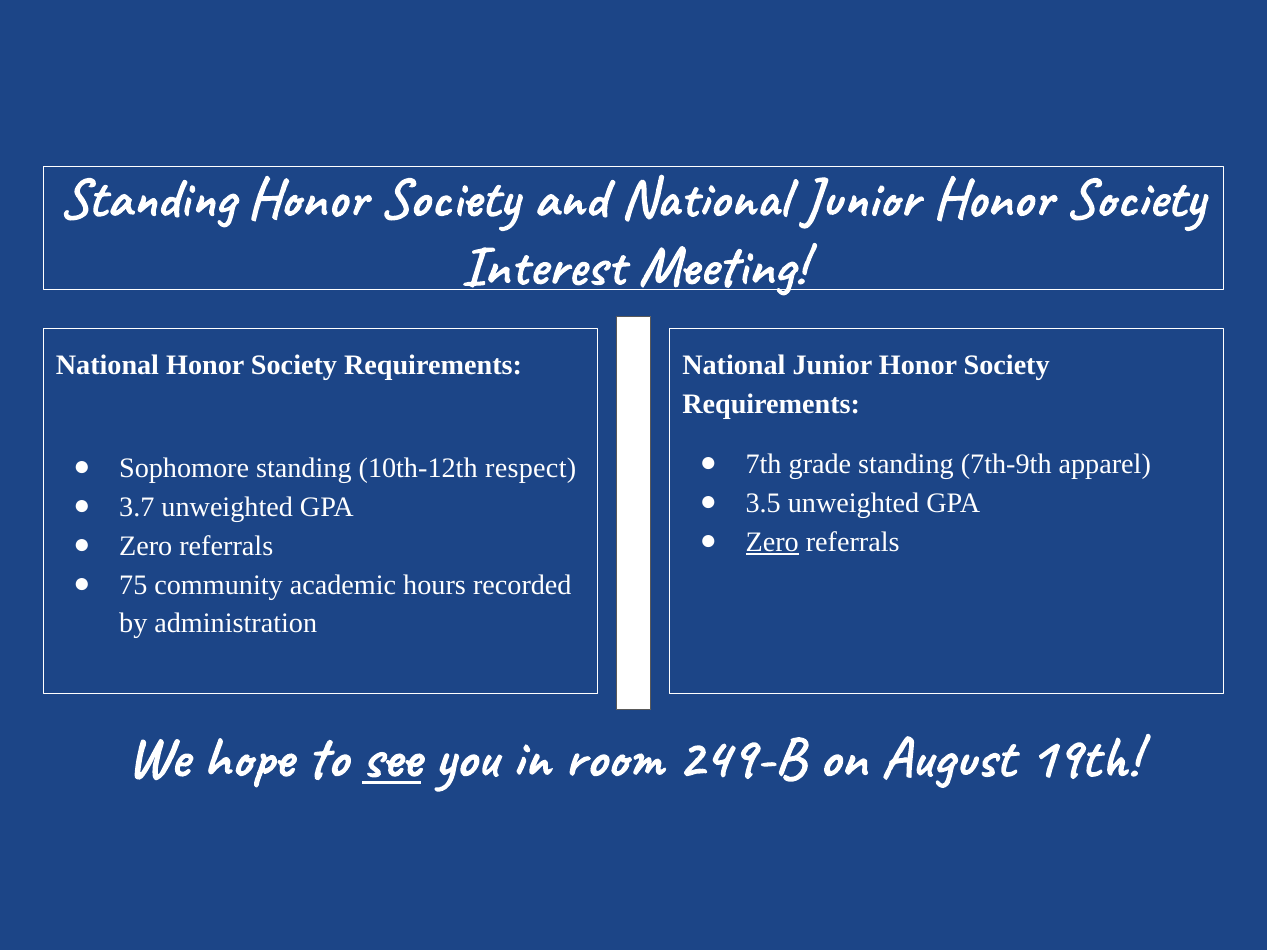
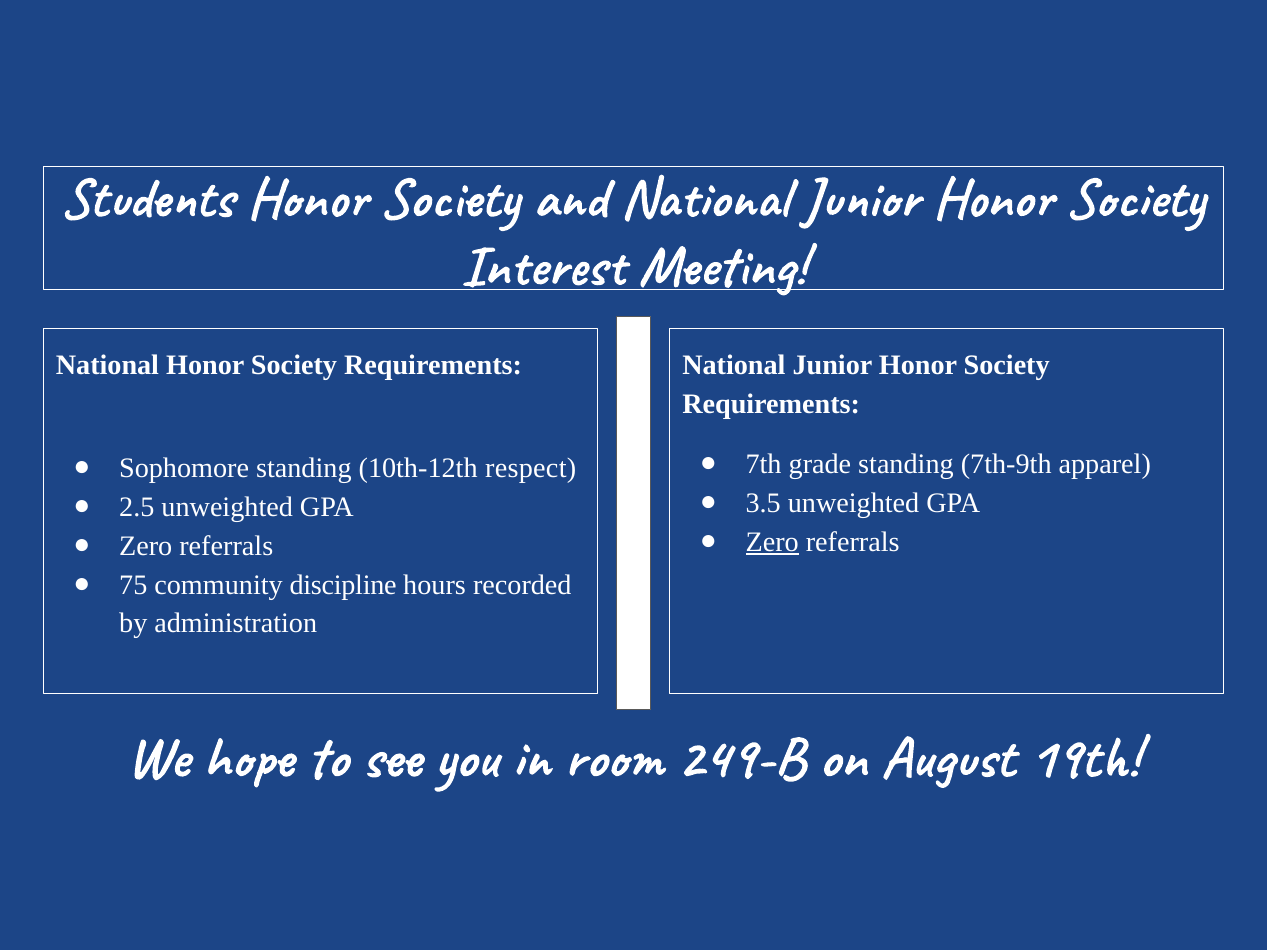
Standing: Standing -> Students (147, 198)
3.7: 3.7 -> 2.5 (137, 507)
academic: academic -> discipline (343, 585)
see underline: present -> none (391, 758)
